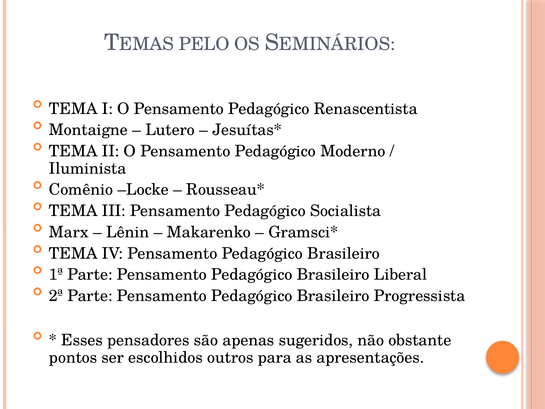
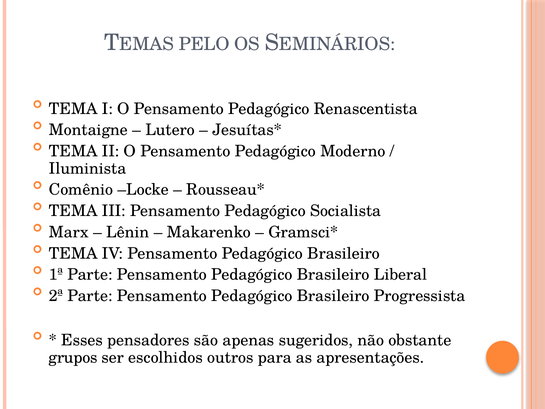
pontos: pontos -> grupos (73, 357)
